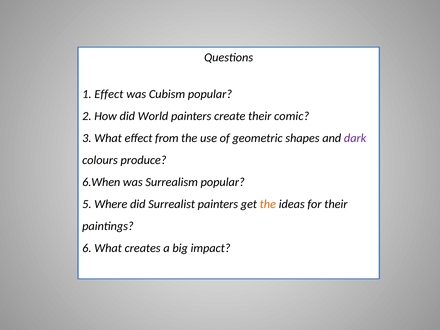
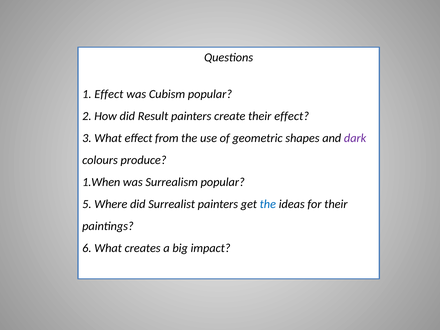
World: World -> Result (153, 116)
their comic: comic -> effect (292, 116)
6.When: 6.When -> 1.When (101, 182)
the colour: orange -> blue (268, 204)
